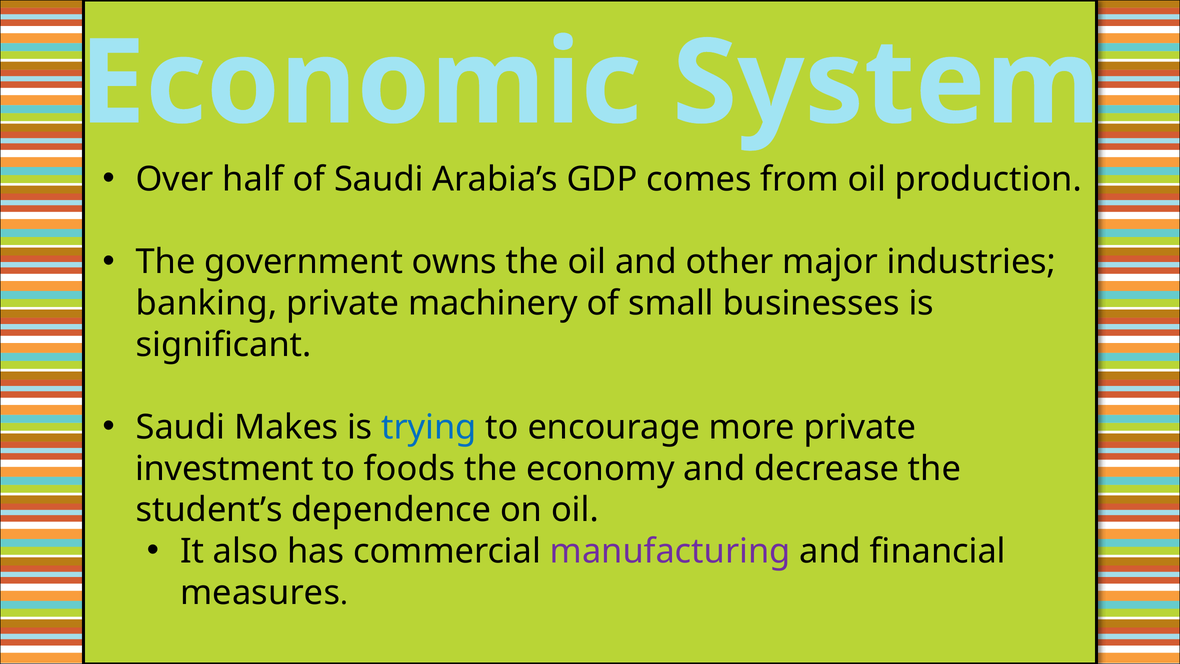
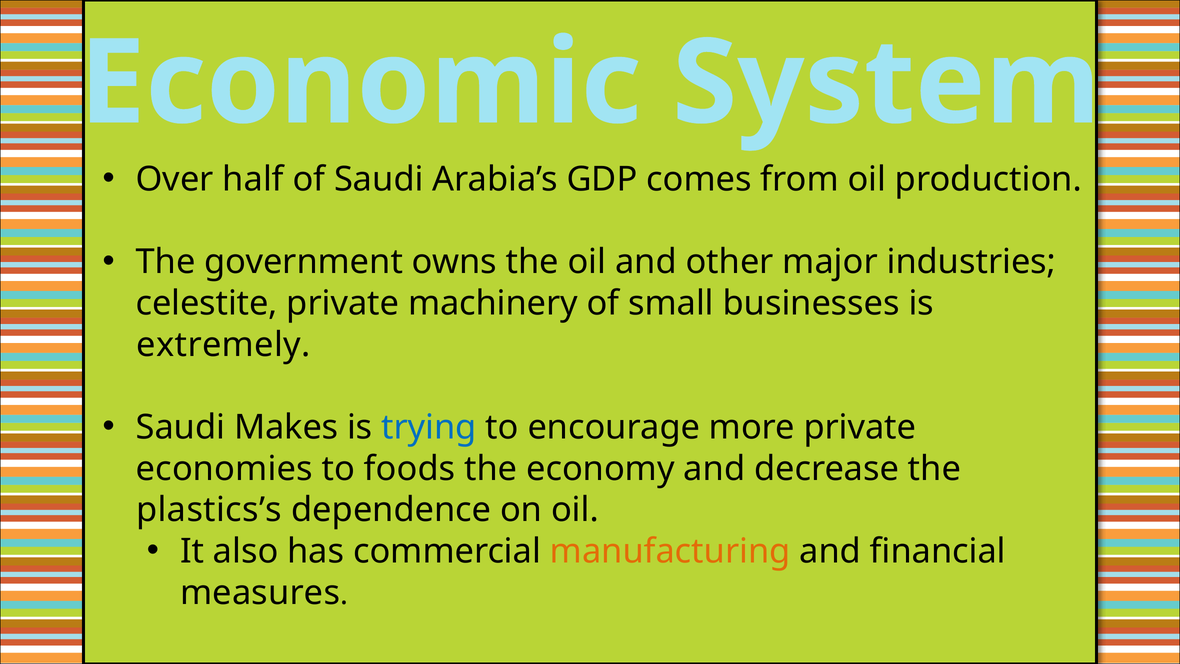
banking: banking -> celestite (207, 303)
significant: significant -> extremely (223, 345)
investment: investment -> economies (224, 469)
student’s: student’s -> plastics’s (209, 510)
manufacturing colour: purple -> orange (670, 551)
